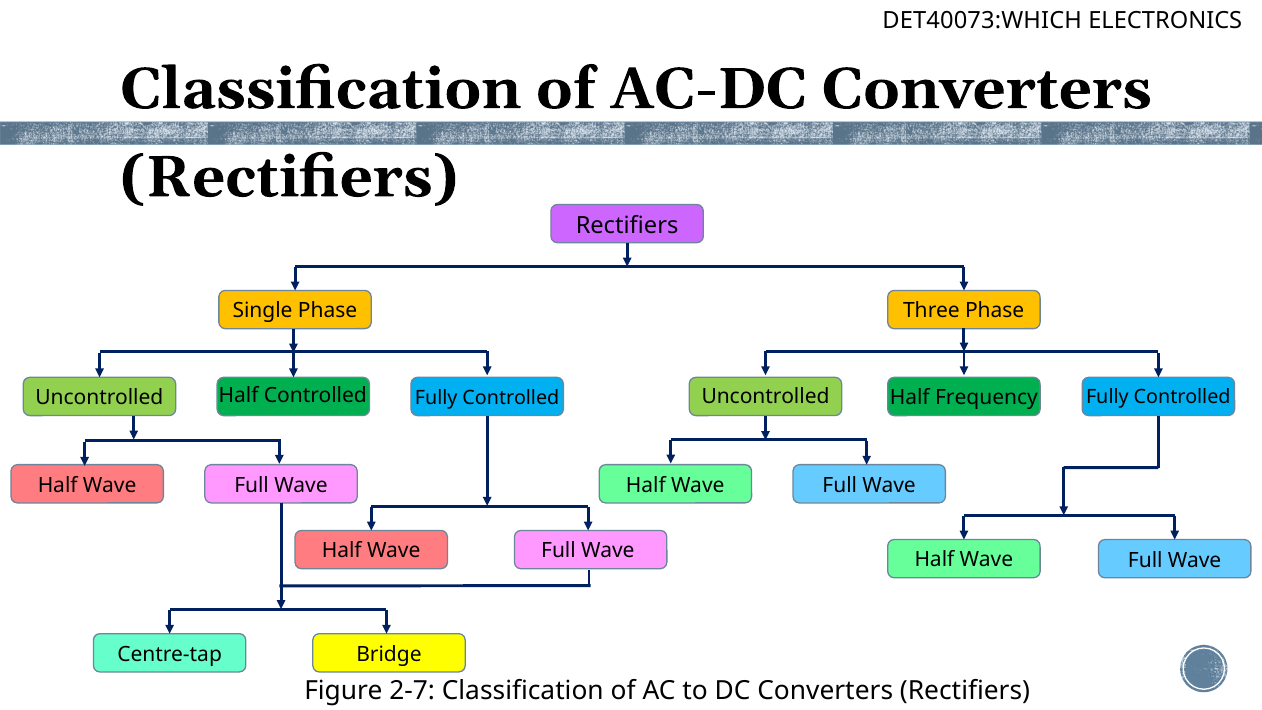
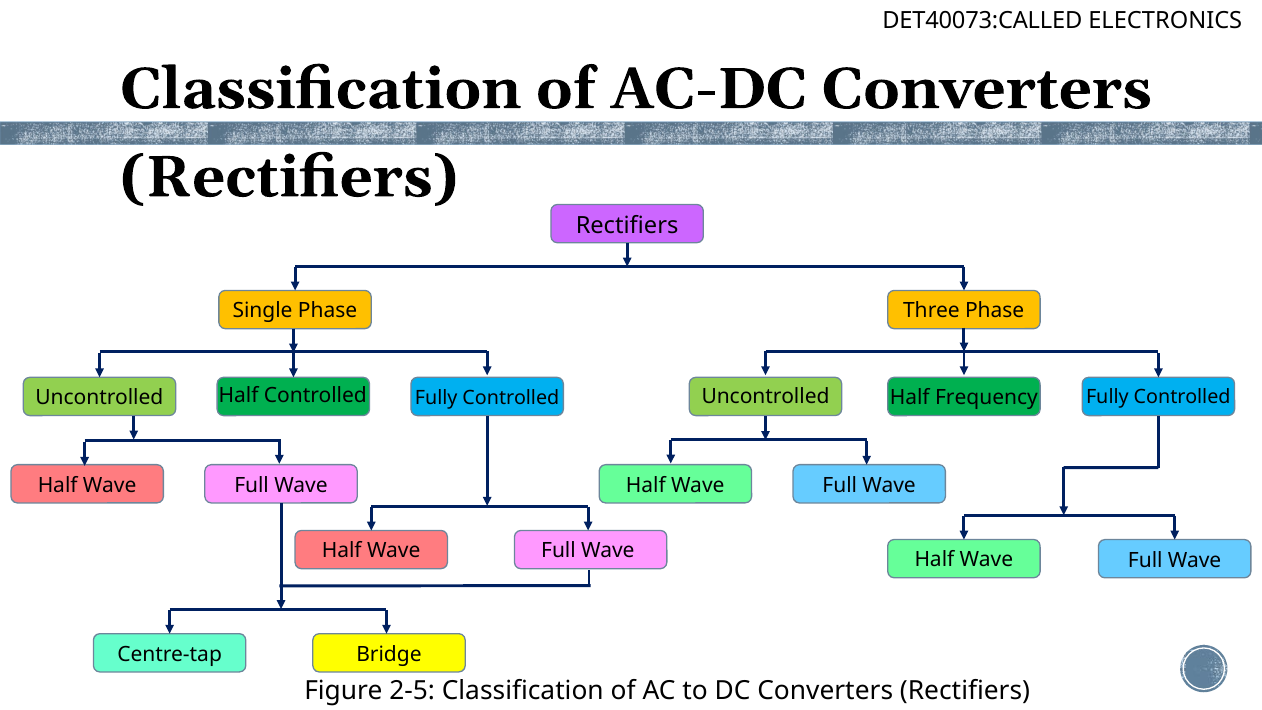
DET40073:WHICH: DET40073:WHICH -> DET40073:CALLED (982, 20)
2-7: 2-7 -> 2-5 (412, 691)
